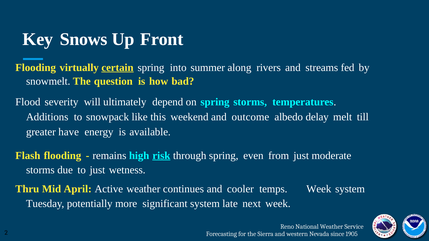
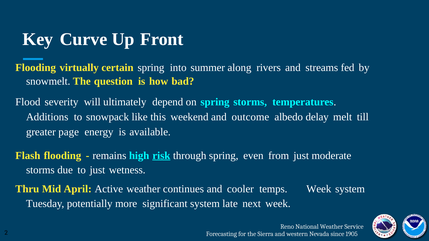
Snows: Snows -> Curve (84, 39)
certain underline: present -> none (117, 68)
have: have -> page (69, 132)
